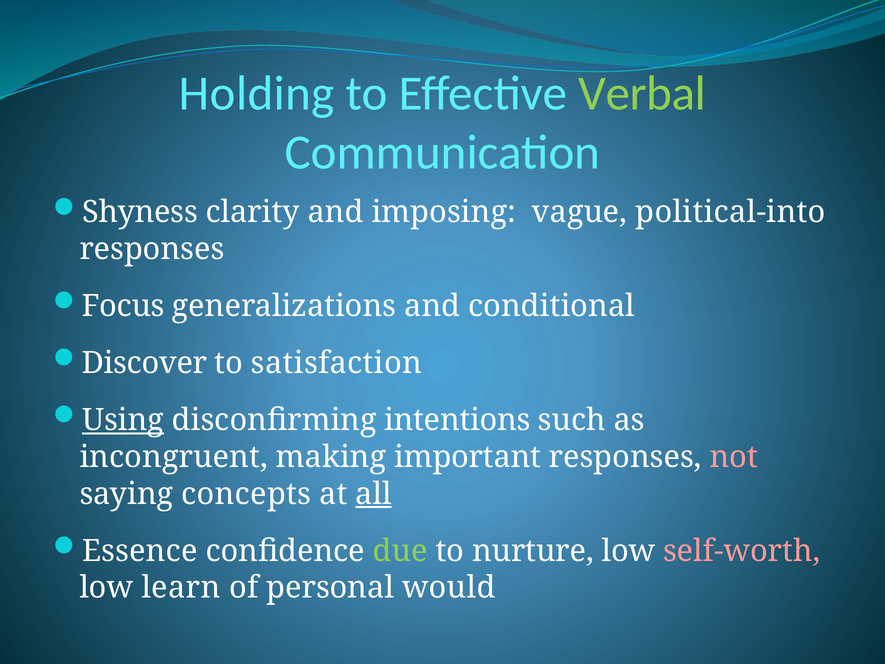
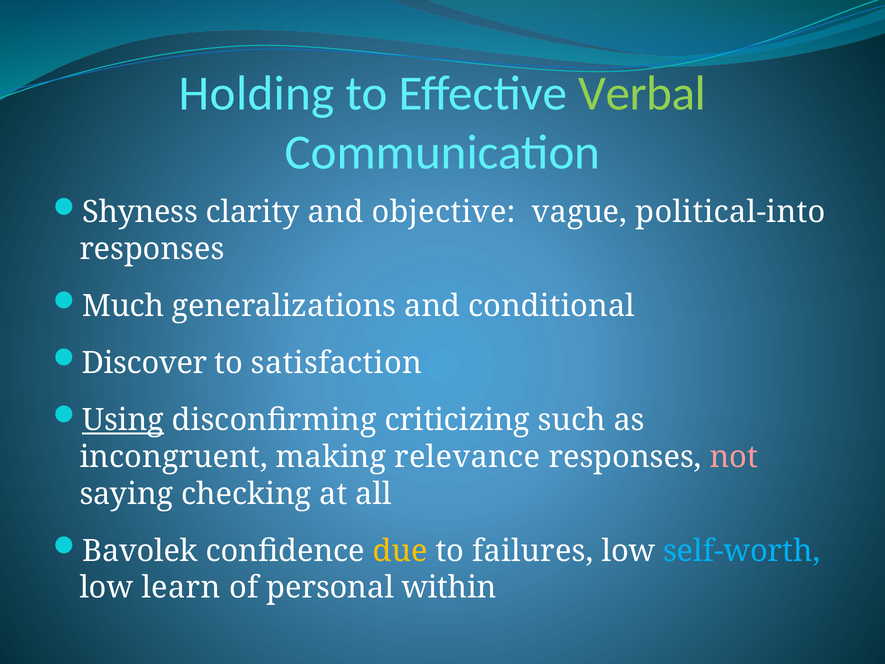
imposing: imposing -> objective (444, 212)
Focus: Focus -> Much (123, 306)
intentions: intentions -> criticizing (457, 420)
important: important -> relevance (467, 457)
concepts: concepts -> checking (246, 494)
all underline: present -> none (374, 494)
Essence: Essence -> Bavolek (140, 551)
due colour: light green -> yellow (400, 551)
nurture: nurture -> failures (533, 551)
self-worth colour: pink -> light blue (742, 551)
would: would -> within (449, 588)
